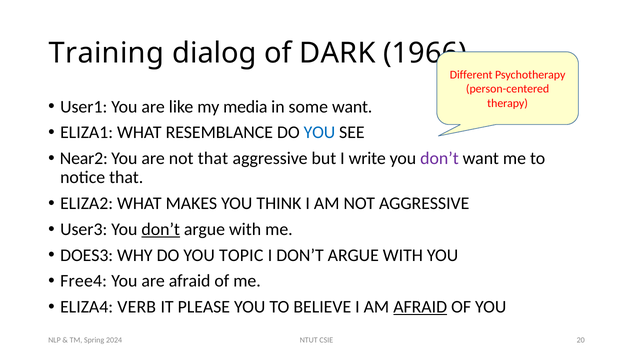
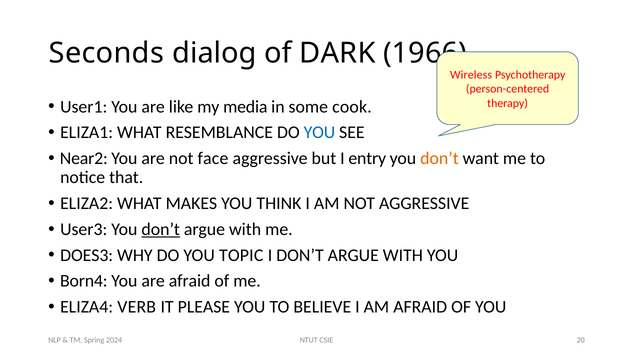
Training: Training -> Seconds (106, 53)
Different: Different -> Wireless (471, 75)
some want: want -> cook (352, 107)
not that: that -> face (213, 158)
write: write -> entry (367, 158)
don’t colour: purple -> orange (439, 158)
Free4: Free4 -> Born4 (84, 281)
AFRAID underline: present -> none (420, 307)
